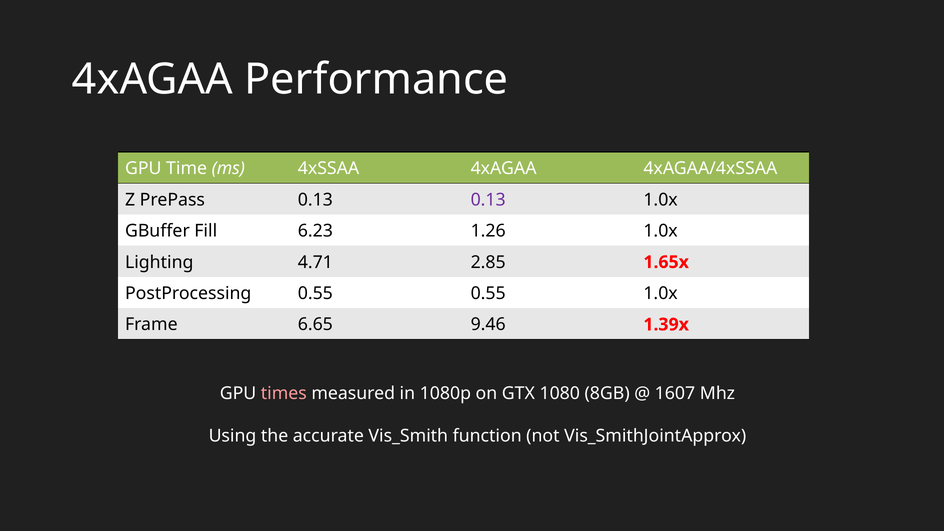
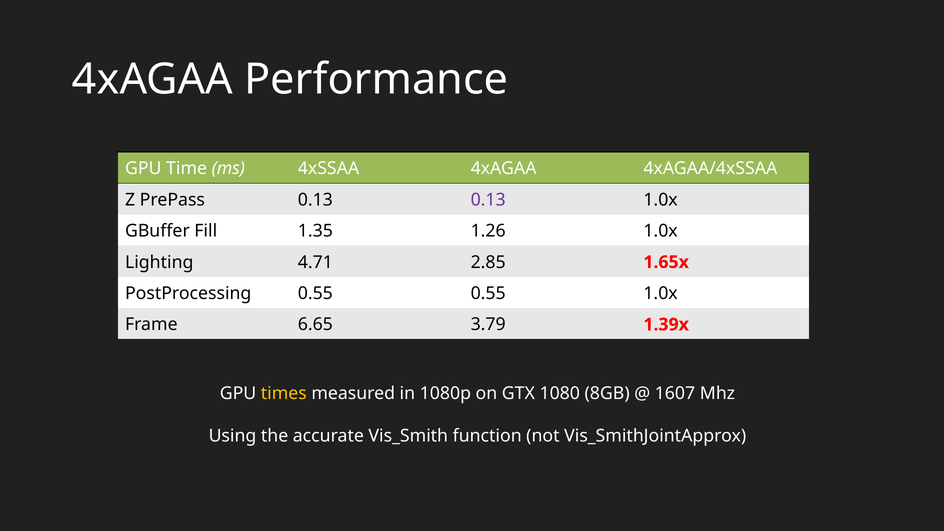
6.23: 6.23 -> 1.35 (315, 231)
9.46: 9.46 -> 3.79 (488, 325)
times colour: pink -> yellow (284, 393)
